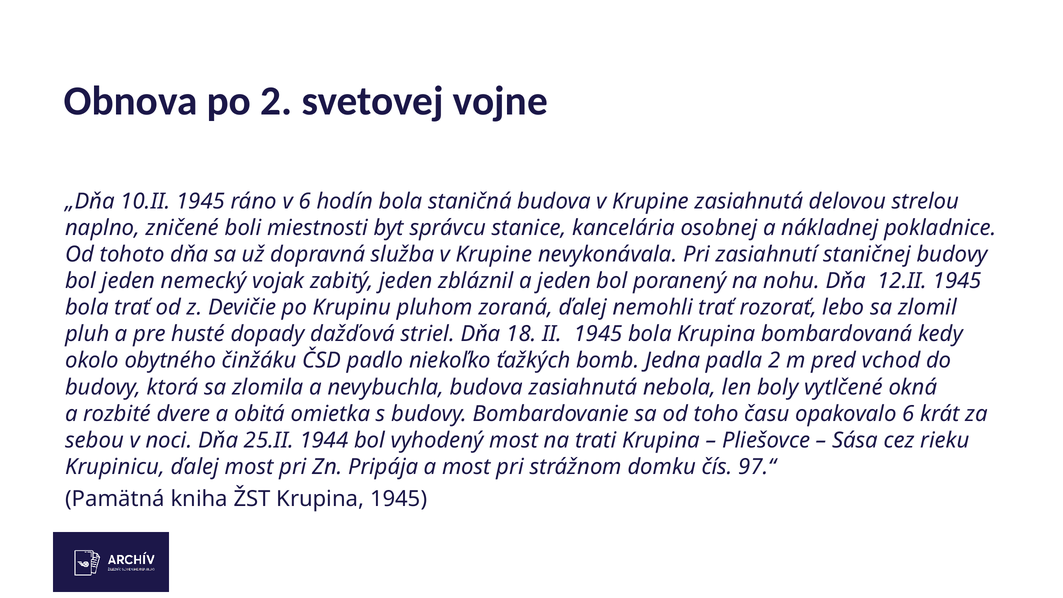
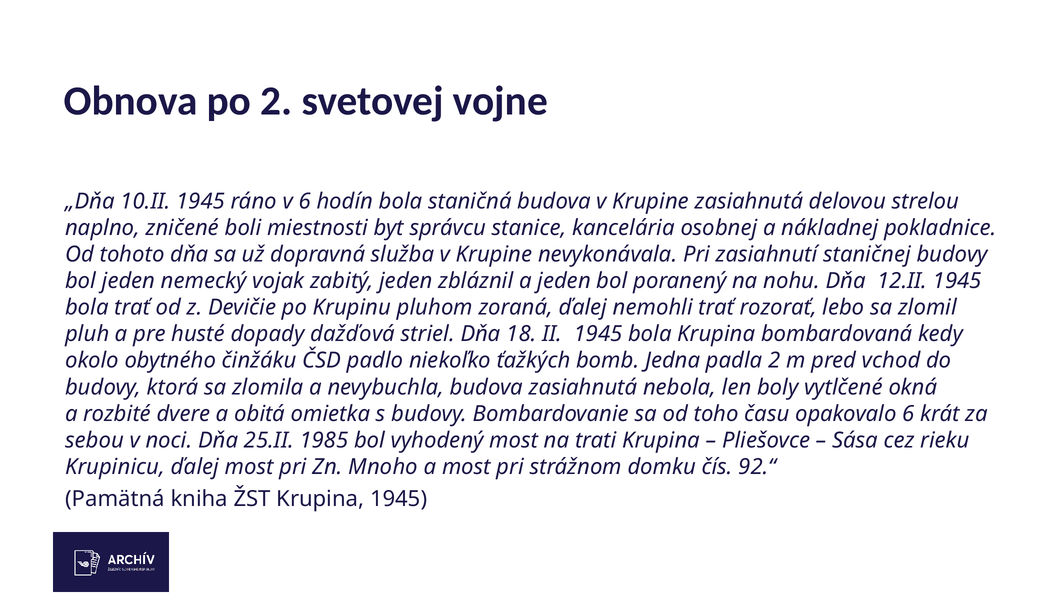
1944: 1944 -> 1985 (324, 440)
Pripája: Pripája -> Mnoho (383, 467)
97.“: 97.“ -> 92.“ (757, 467)
